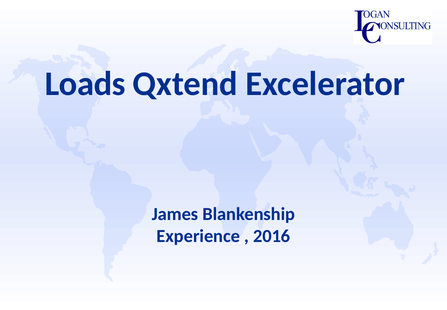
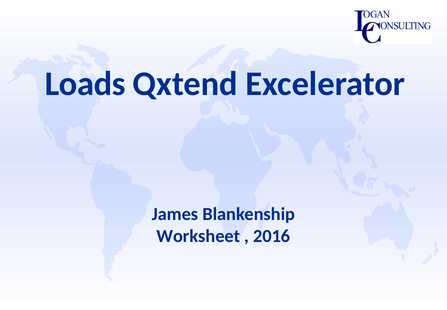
Experience: Experience -> Worksheet (198, 236)
